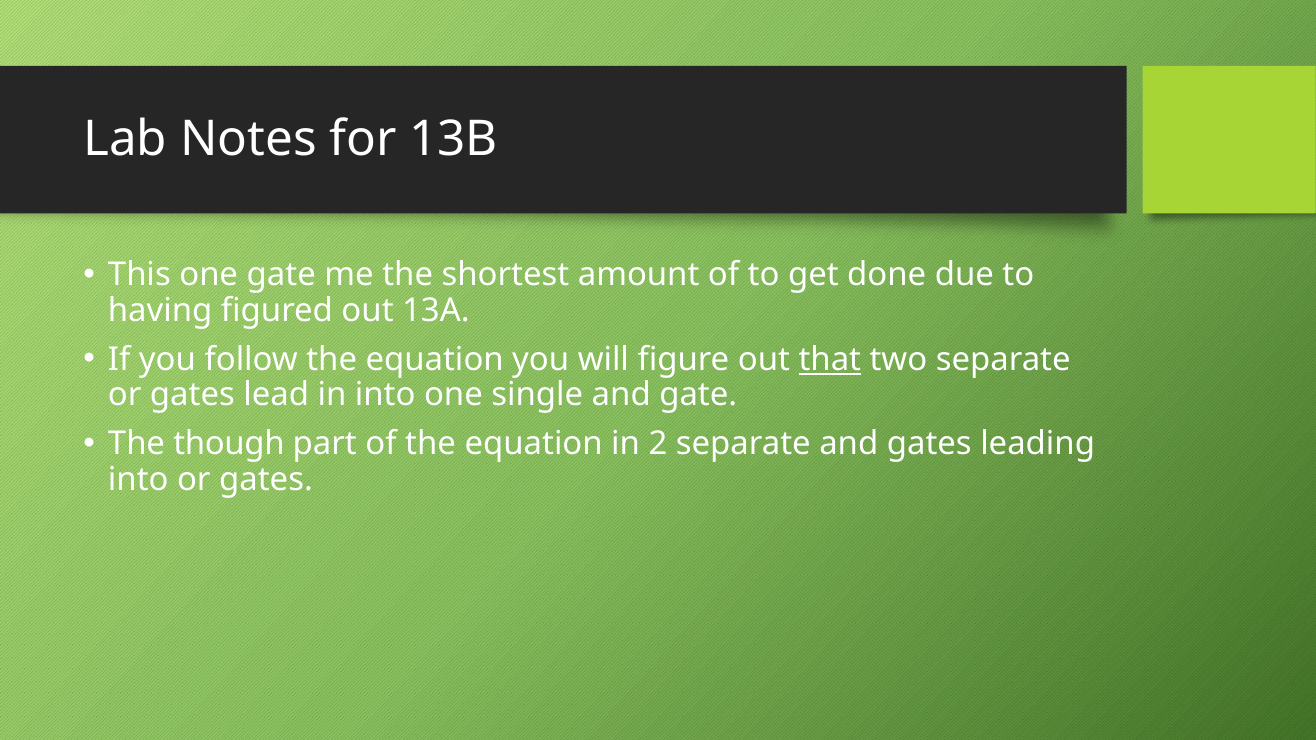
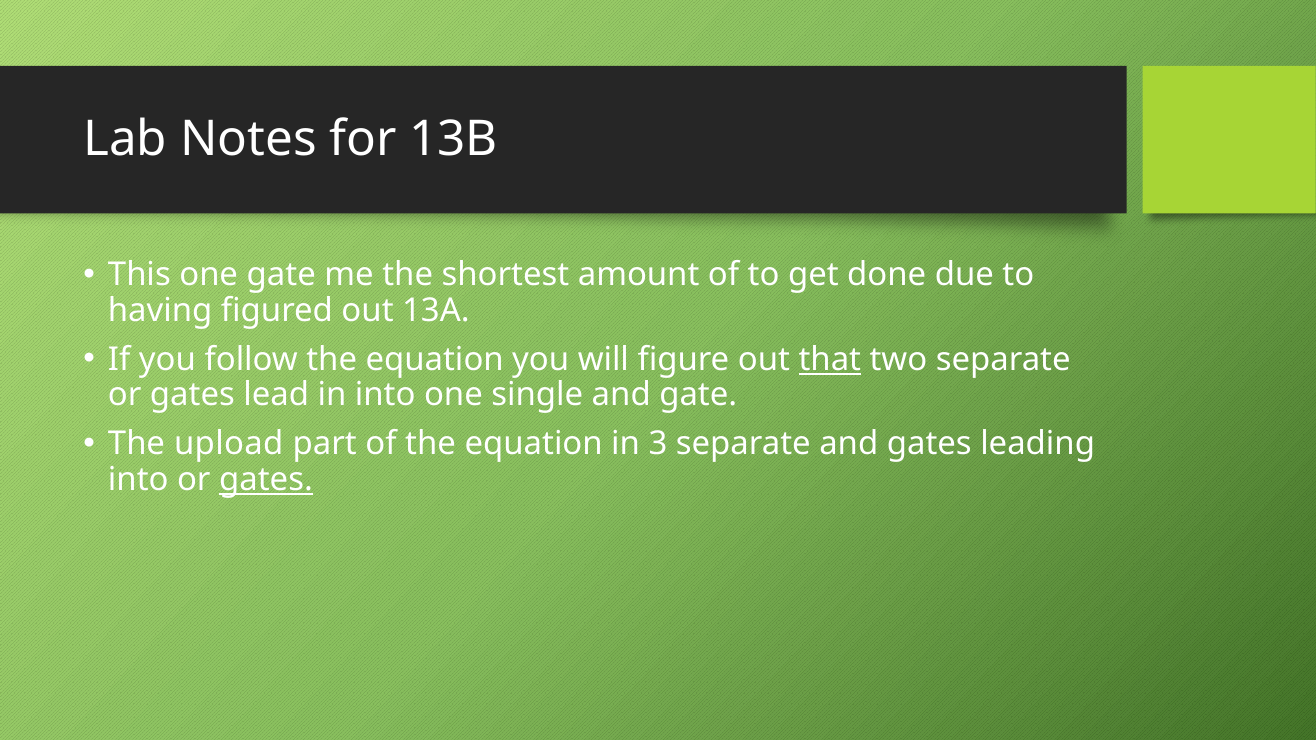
though: though -> upload (229, 444)
2: 2 -> 3 (658, 444)
gates underline: none -> present (266, 480)
